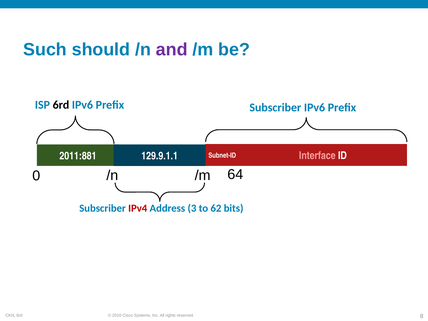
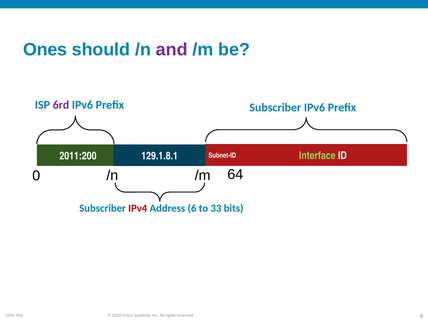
Such: Such -> Ones (45, 50)
6rd colour: black -> purple (61, 105)
Interface colour: pink -> light green (317, 156)
2011:881: 2011:881 -> 2011:200 (78, 156)
129.9.1.1: 129.9.1.1 -> 129.1.8.1 (160, 156)
3: 3 -> 6 (192, 208)
62: 62 -> 33 (216, 208)
